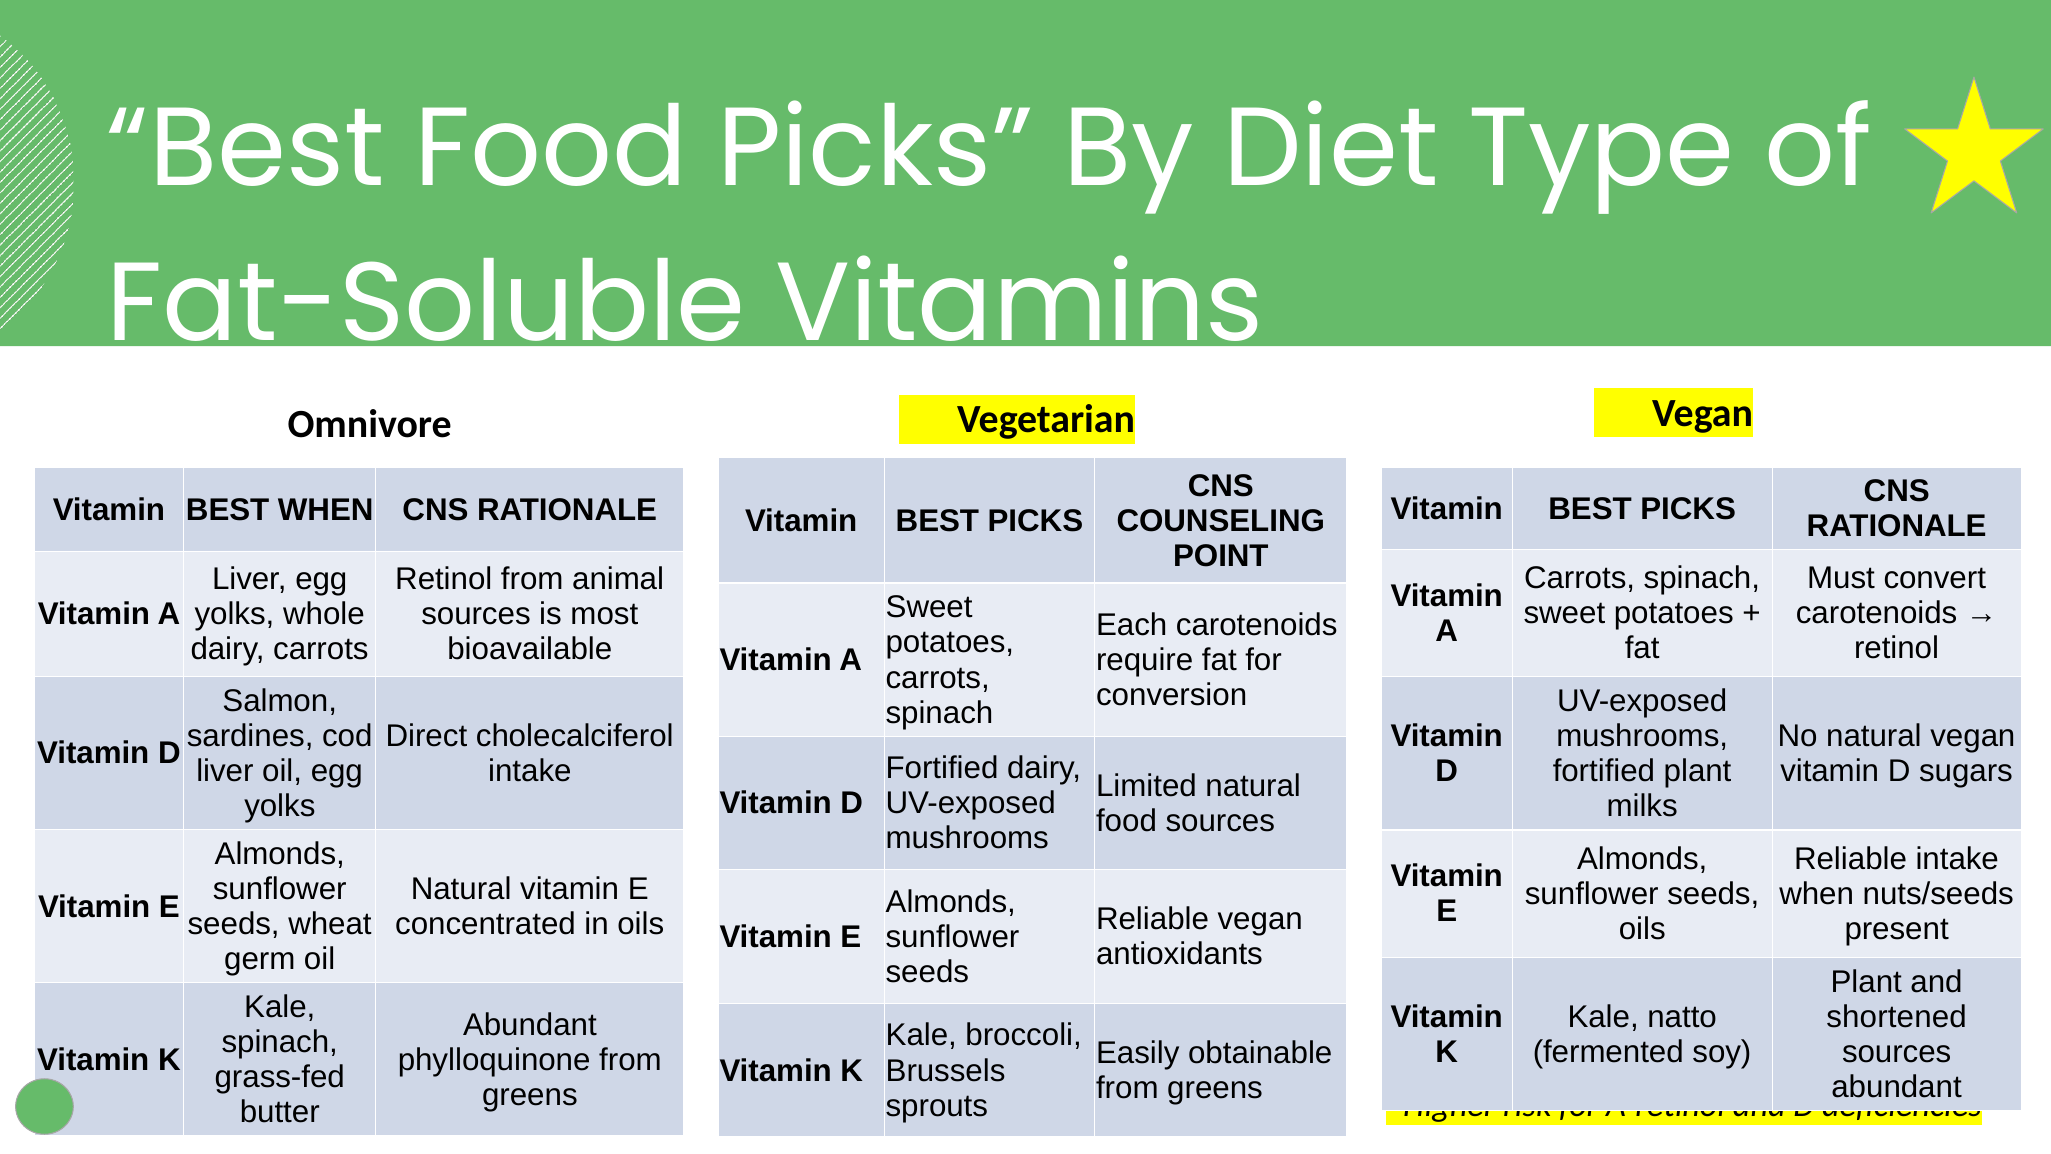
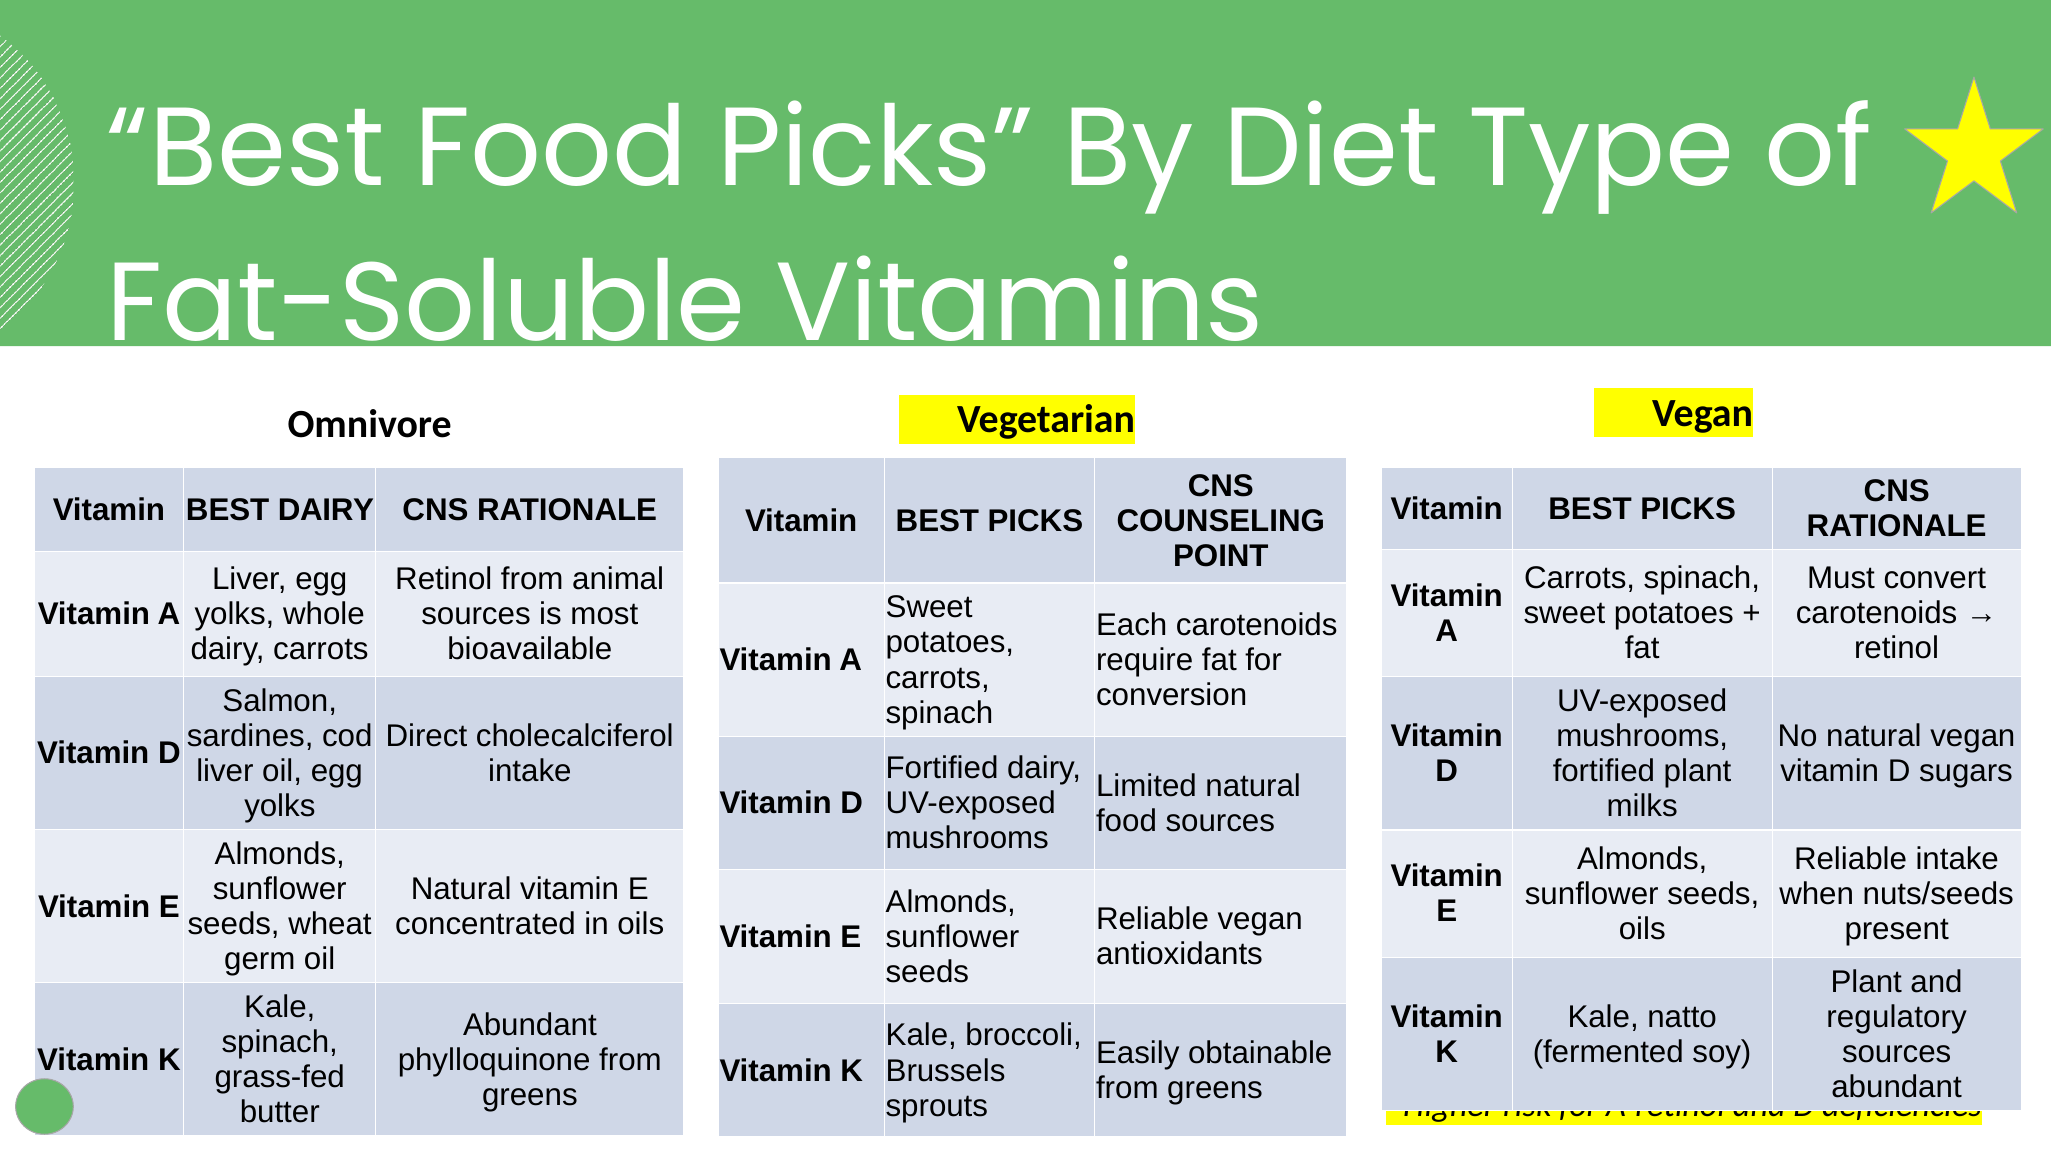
BEST WHEN: WHEN -> DAIRY (326, 510)
shortened: shortened -> regulatory (1897, 1017)
